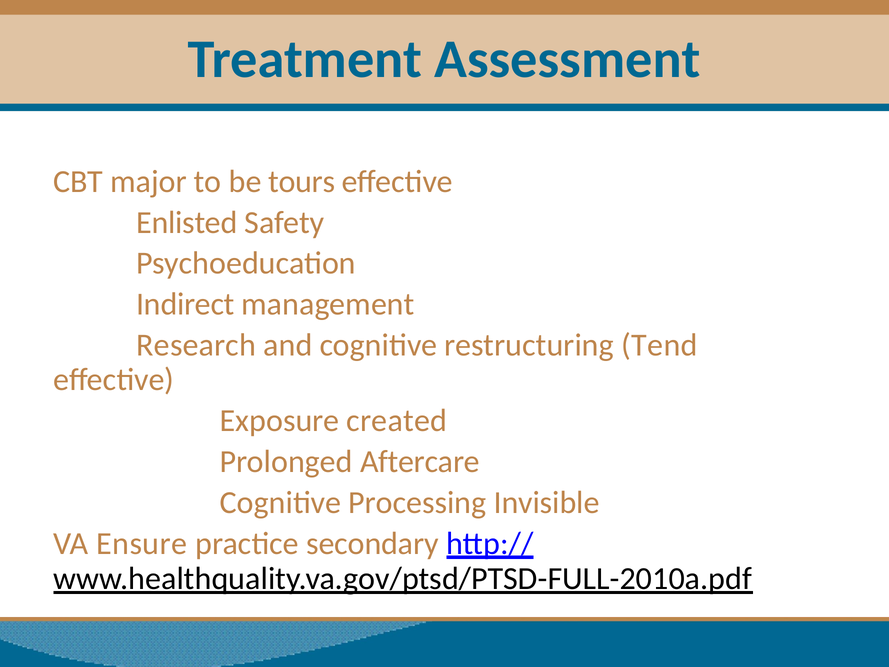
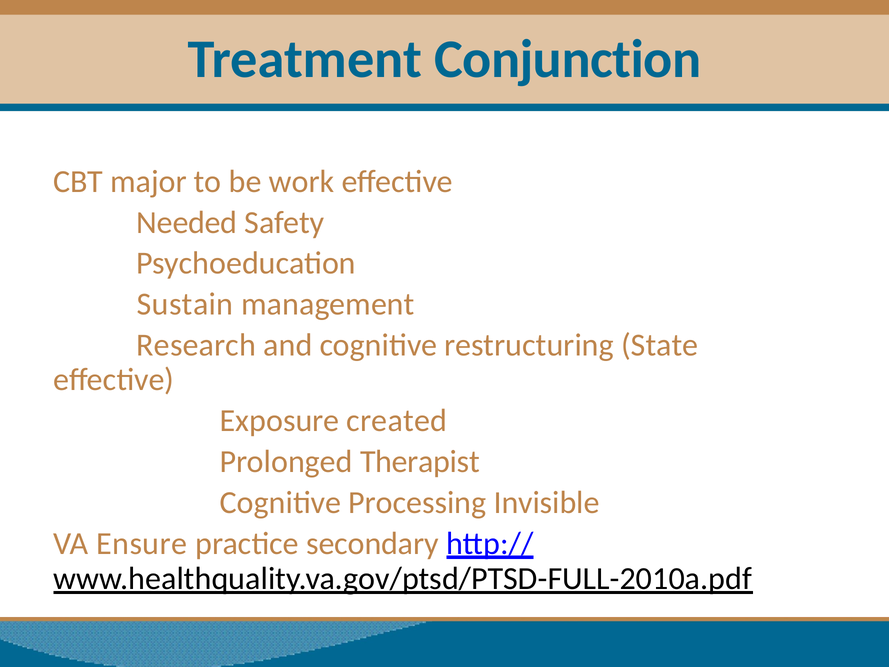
Assessment: Assessment -> Conjunction (568, 59)
tours: tours -> work (301, 182)
Enlisted: Enlisted -> Needed (187, 222)
Indirect: Indirect -> Sustain (185, 304)
Tend: Tend -> State (660, 345)
Aftercare: Aftercare -> Therapist (420, 461)
